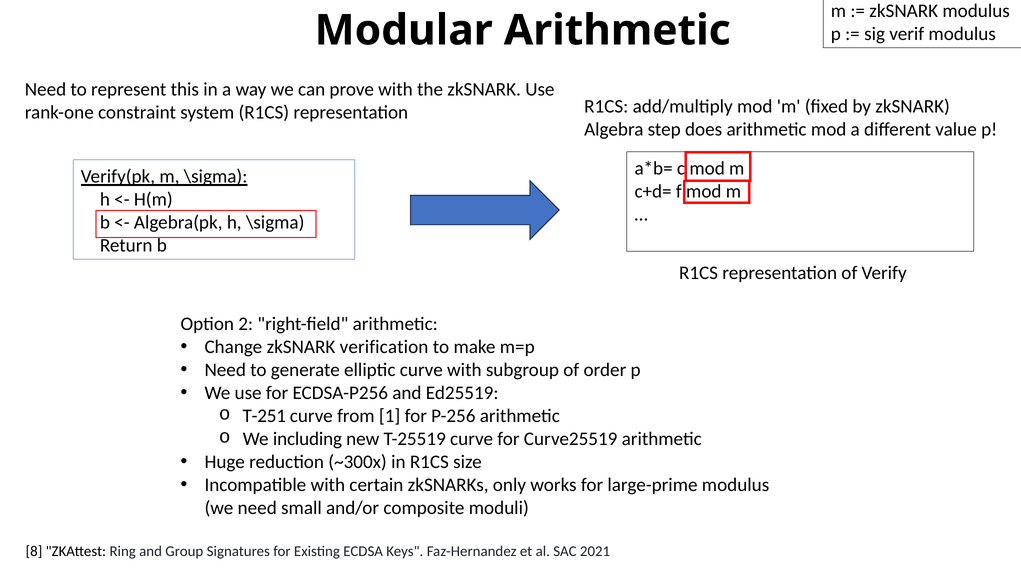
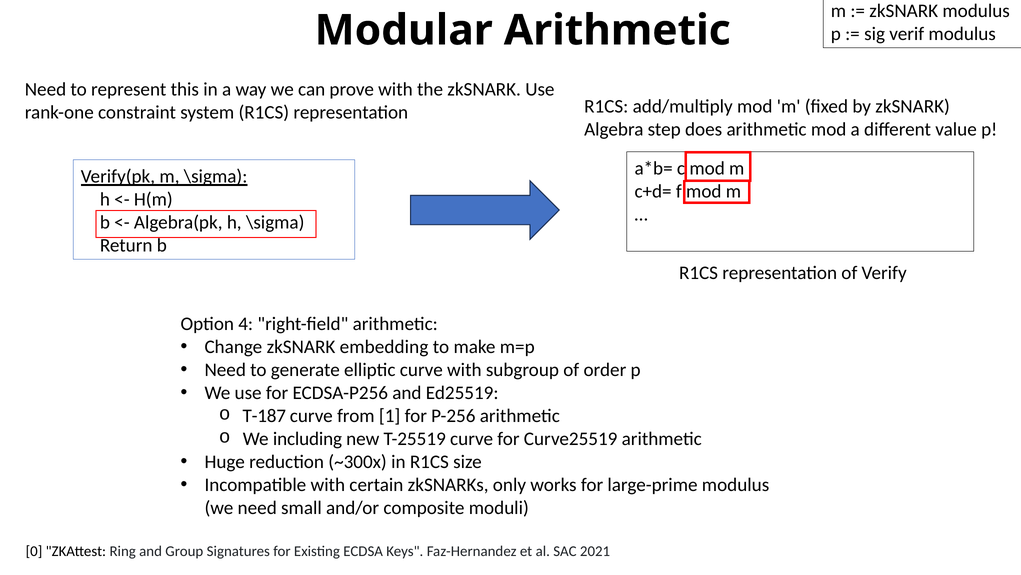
2: 2 -> 4 (246, 323)
verification: verification -> embedding (384, 346)
T-251: T-251 -> T-187 (264, 415)
8: 8 -> 0 (34, 551)
